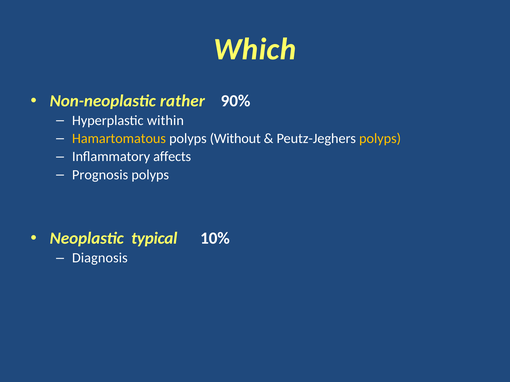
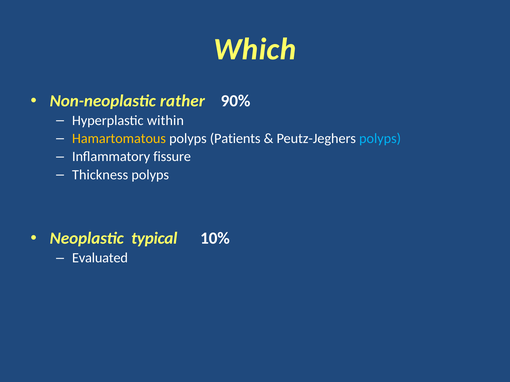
Without: Without -> Patients (235, 139)
polyps colour: yellow -> light blue (380, 139)
affects: affects -> fissure (172, 157)
Prognosis: Prognosis -> Thickness (100, 175)
Diagnosis: Diagnosis -> Evaluated (100, 258)
